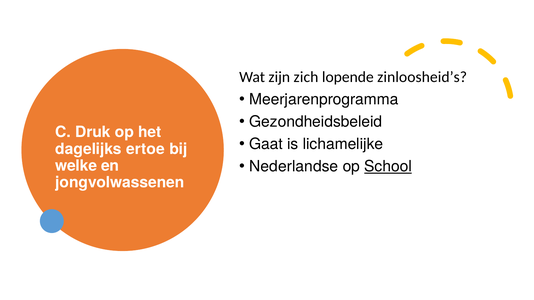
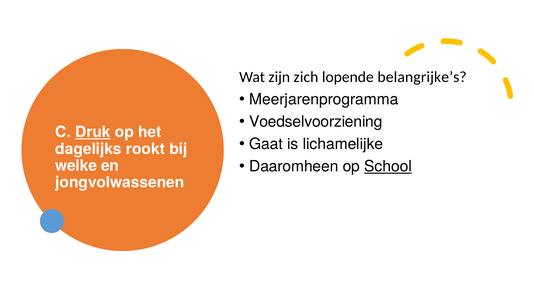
zinloosheid’s: zinloosheid’s -> belangrijke’s (422, 77)
Gezondheidsbeleid: Gezondheidsbeleid -> Voedselvoorziening (316, 122)
Druk underline: none -> present (93, 132)
ertoe: ertoe -> rookt (146, 149)
Nederlandse: Nederlandse -> Daaromheen (294, 167)
